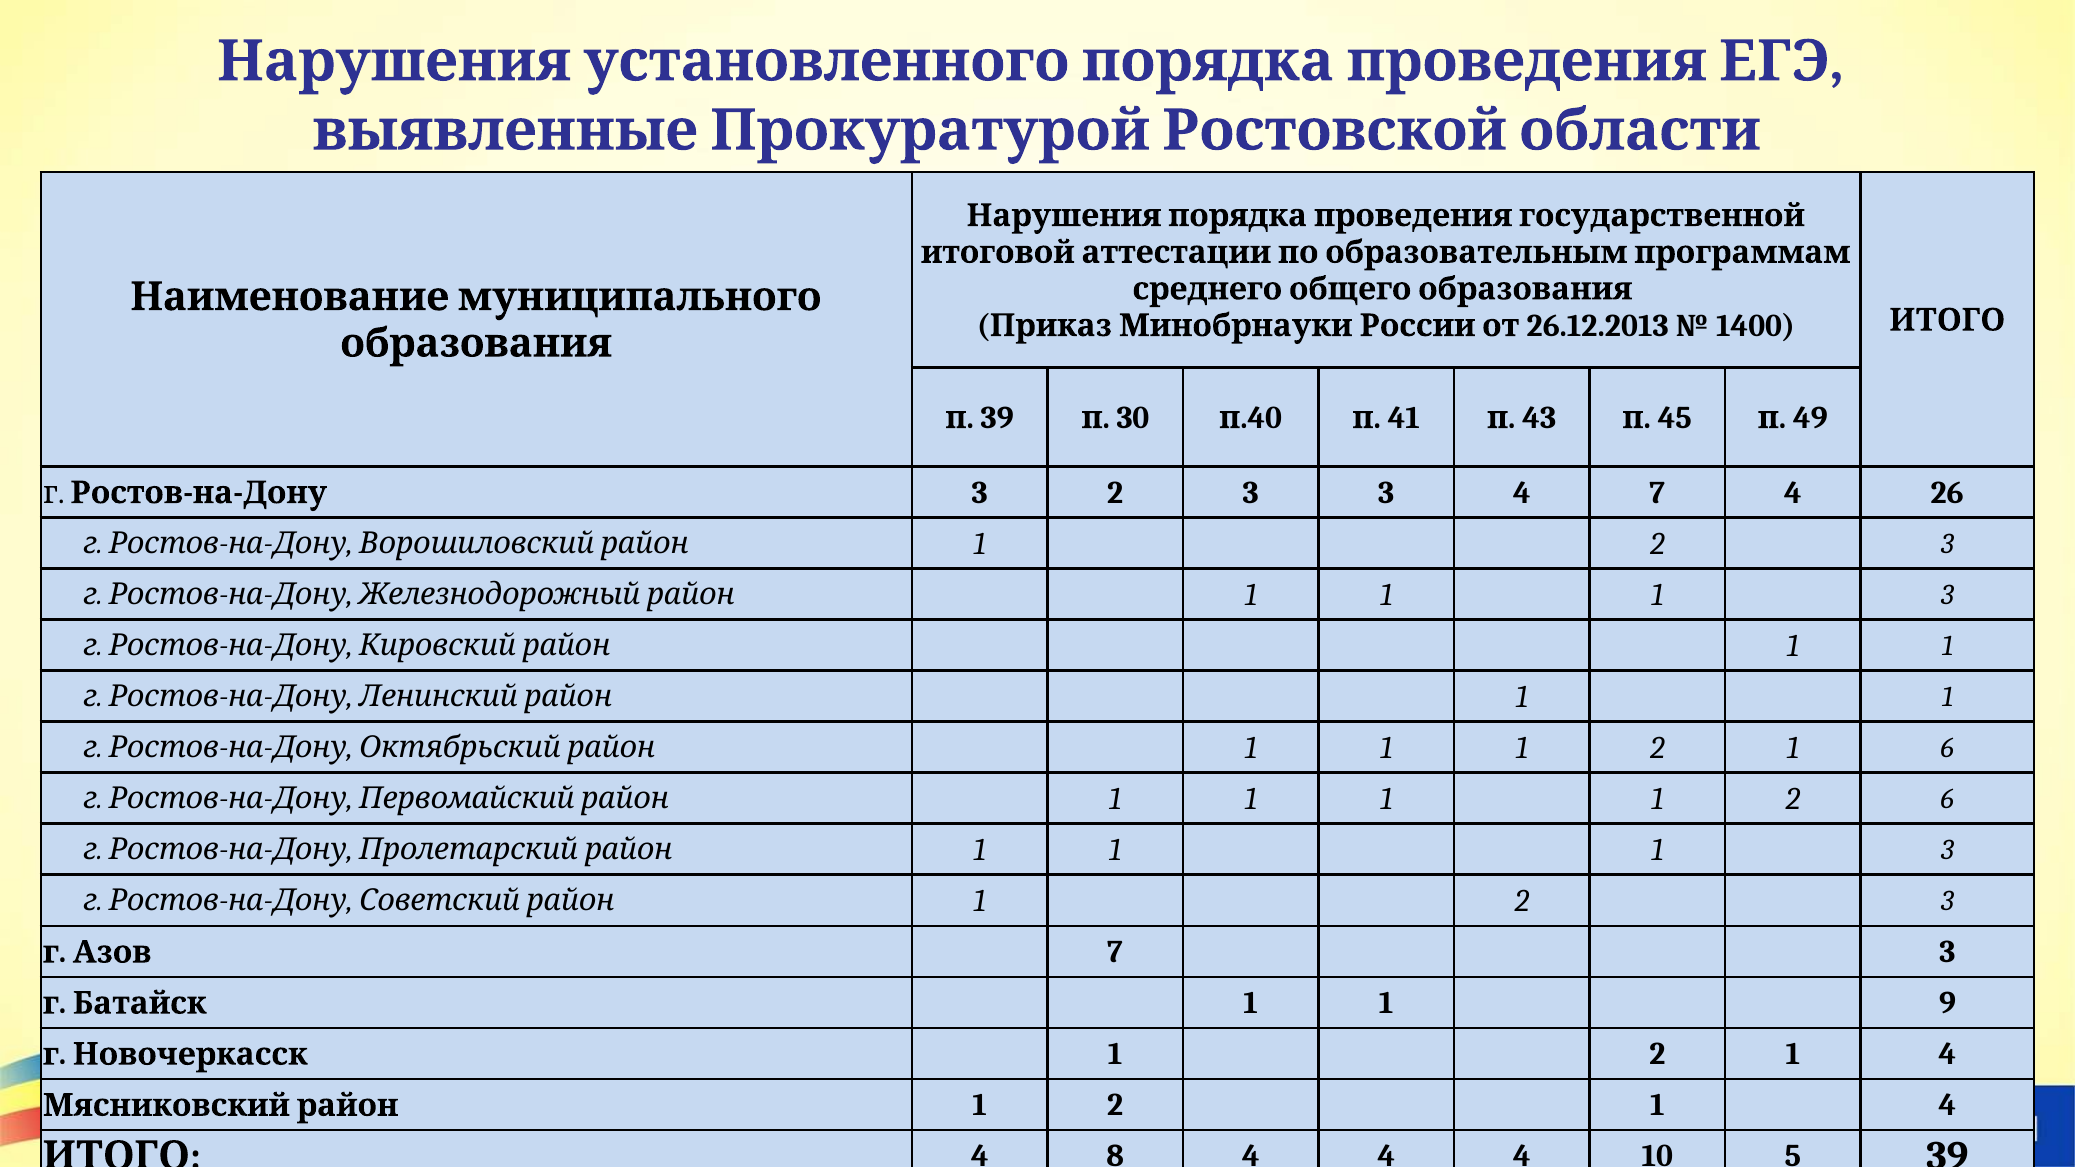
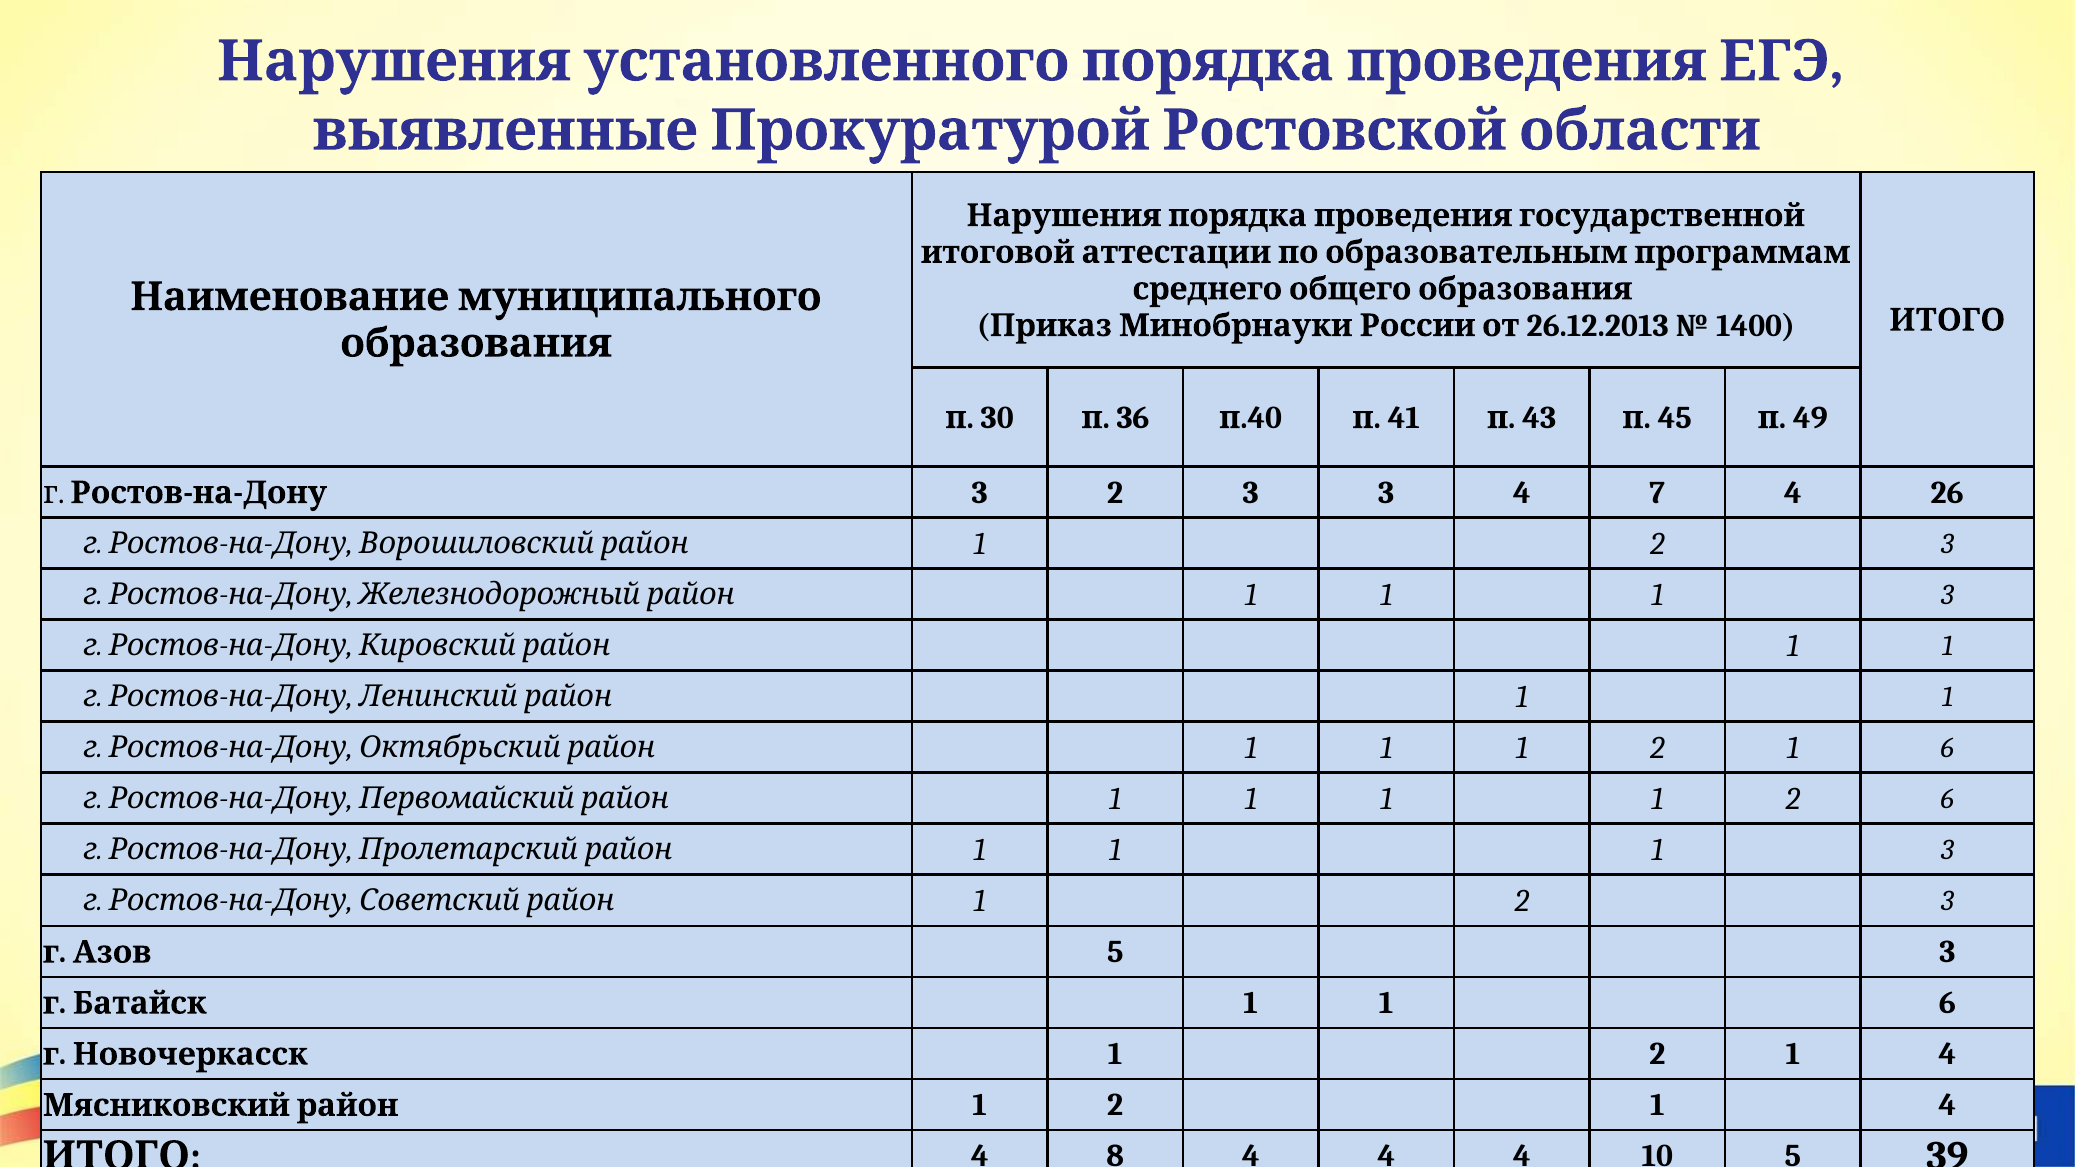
39: 39 -> 30 (997, 418)
30: 30 -> 36 (1133, 418)
Азов 7: 7 -> 5 (1115, 952)
1 1 9: 9 -> 6 (1948, 1003)
